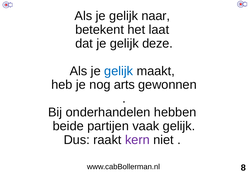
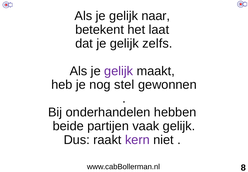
deze: deze -> zelfs (157, 43)
gelijk colour: blue -> purple (119, 71)
arts: arts -> stel (124, 85)
